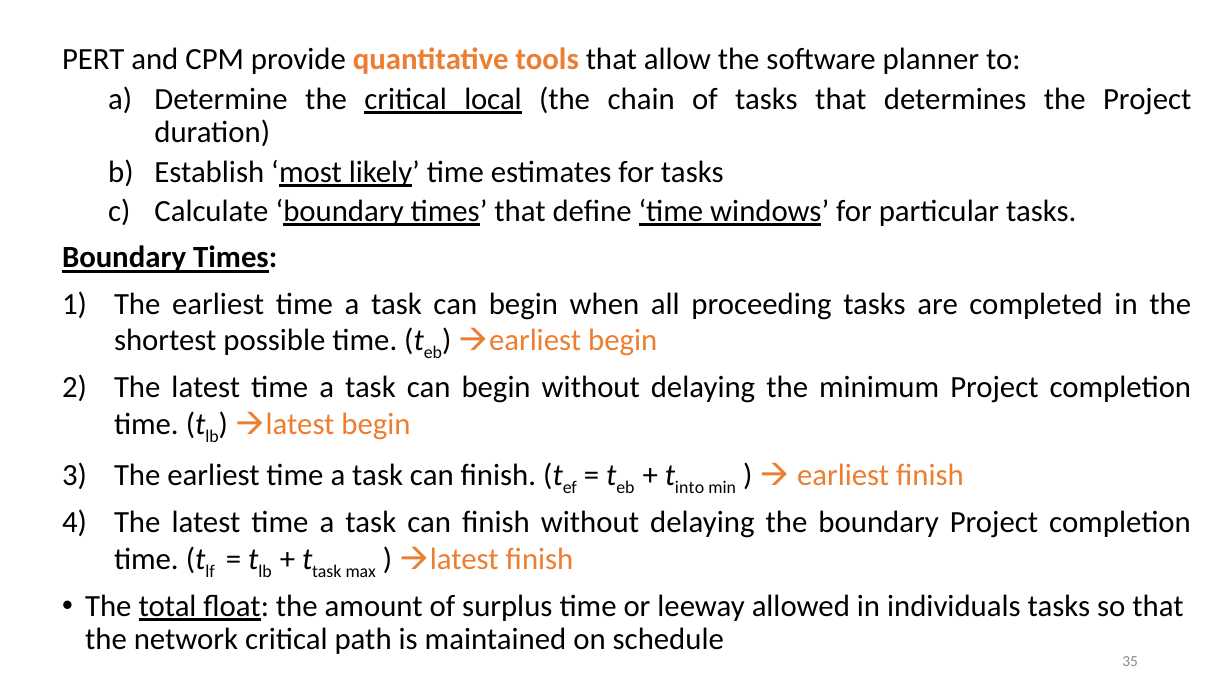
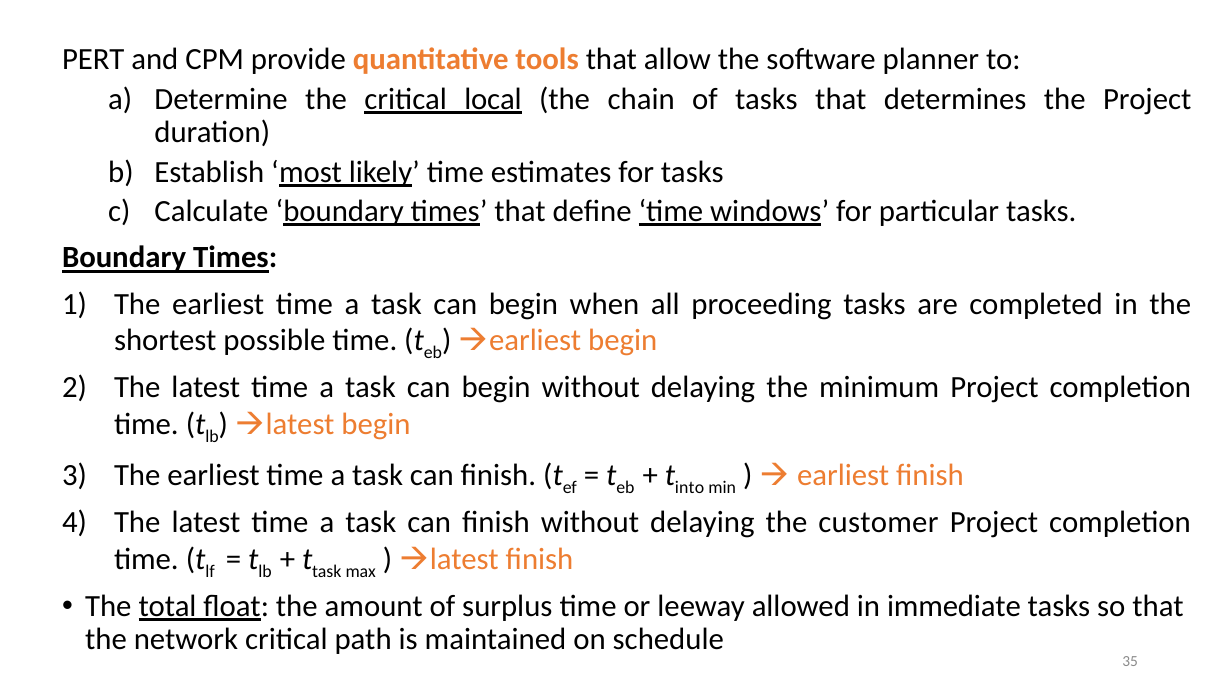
the boundary: boundary -> customer (878, 522)
individuals: individuals -> immediate (954, 606)
